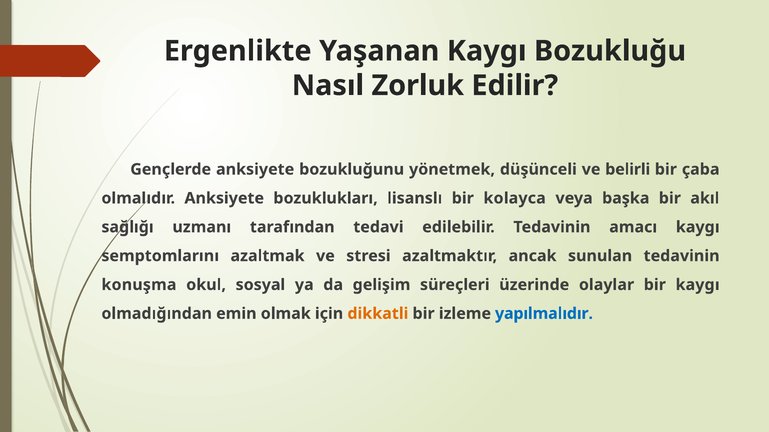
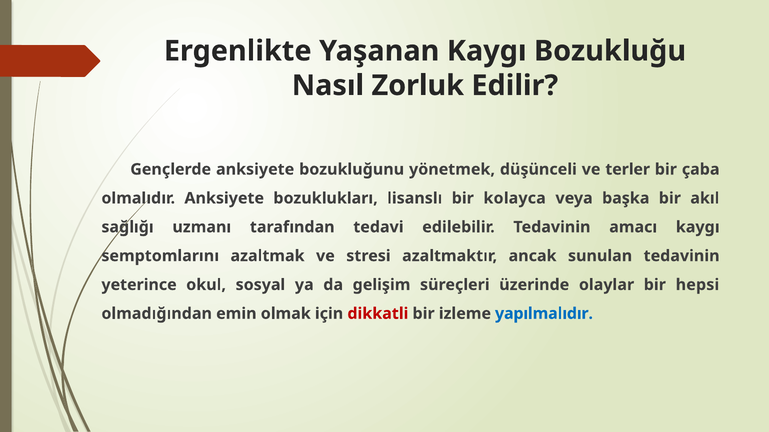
belirli: belirli -> terler (628, 170)
konuşma: konuşma -> yeterince (139, 285)
bir kaygı: kaygı -> hepsi (697, 285)
dikkatli colour: orange -> red (378, 314)
